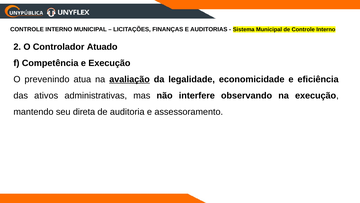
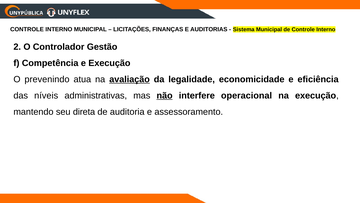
Atuado: Atuado -> Gestão (102, 47)
ativos: ativos -> níveis (46, 95)
não underline: none -> present (165, 95)
observando: observando -> operacional (247, 95)
